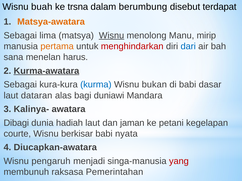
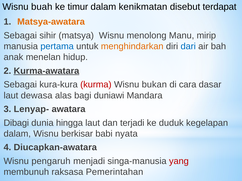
trsna: trsna -> timur (78, 7)
berumbung: berumbung -> kenikmatan (143, 7)
lima: lima -> sihir (48, 36)
Wisnu underline: present -> none (112, 36)
pertama colour: orange -> blue (57, 46)
menghindarkan colour: red -> orange (132, 46)
sana: sana -> anak (13, 57)
harus: harus -> hidup (75, 57)
kurma colour: blue -> red (96, 85)
di babi: babi -> cara (188, 85)
dataran: dataran -> dewasa (37, 96)
Kalinya-: Kalinya- -> Lenyap- (31, 109)
hadiah: hadiah -> hingga (69, 123)
jaman: jaman -> terjadi (132, 123)
petani: petani -> duduk (171, 123)
courte: courte -> dalam (17, 134)
